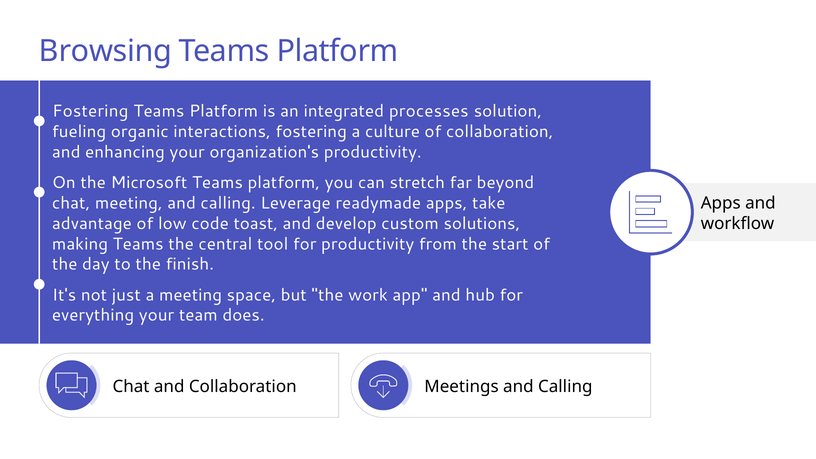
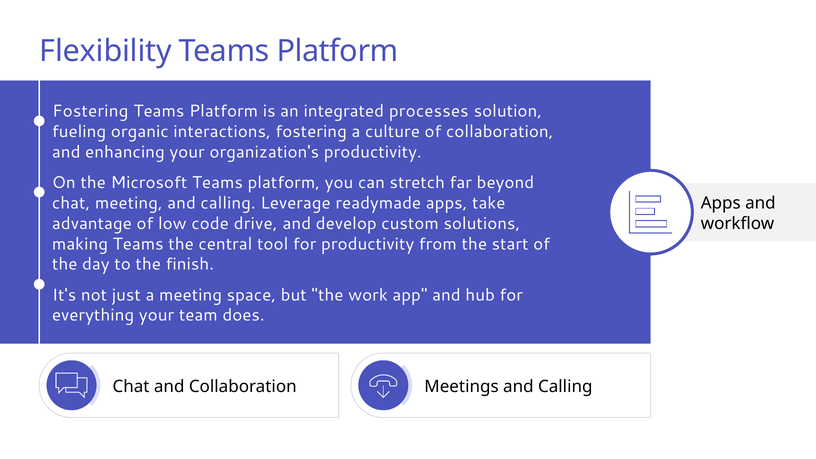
Browsing: Browsing -> Flexibility (106, 51)
toast: toast -> drive (256, 224)
